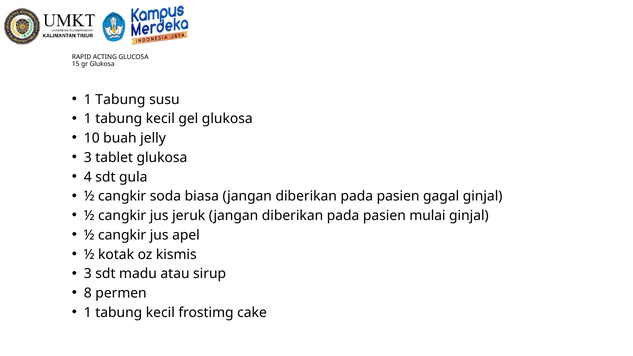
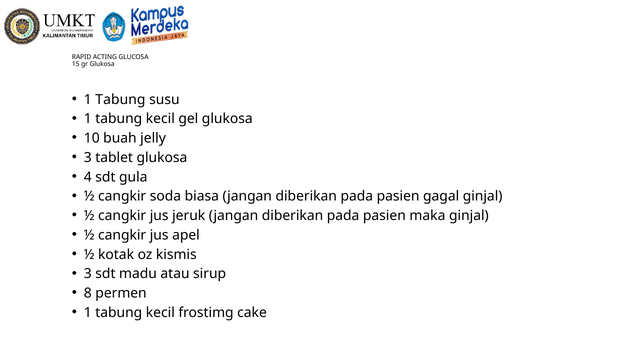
mulai: mulai -> maka (427, 216)
